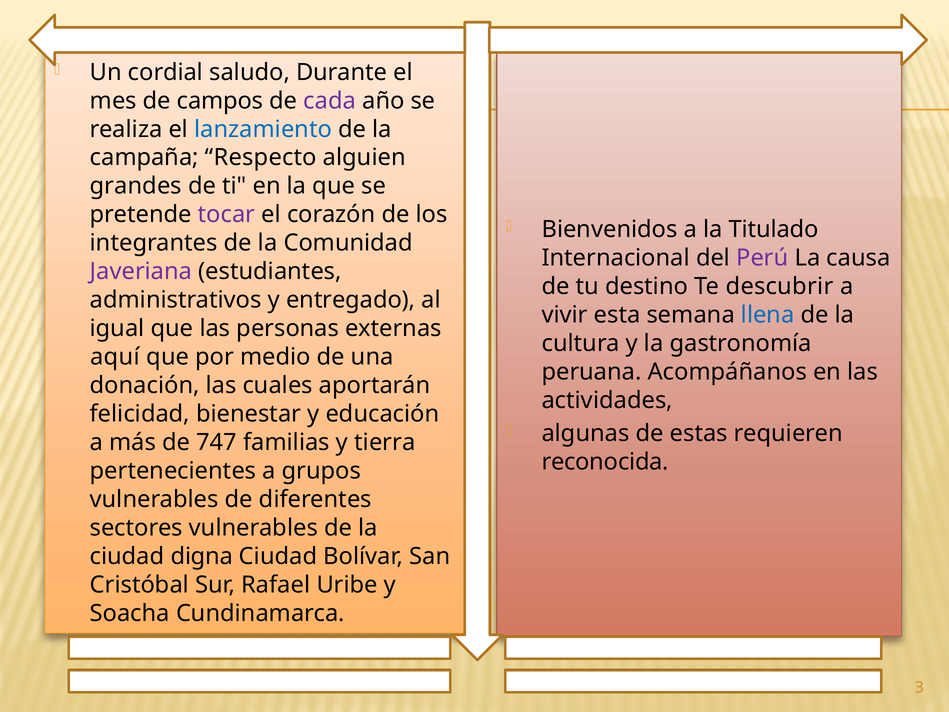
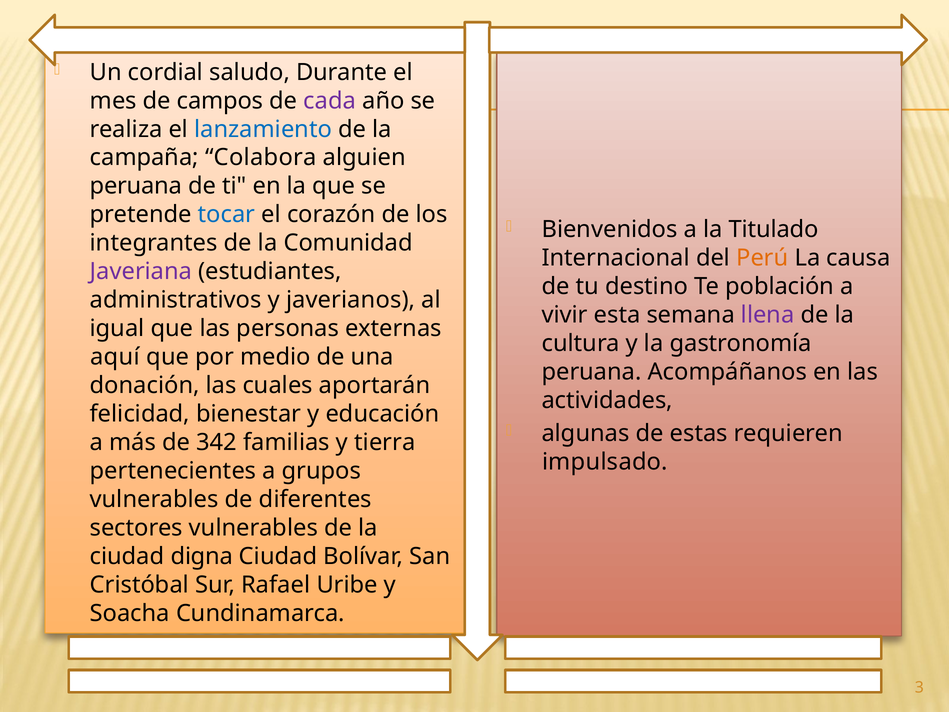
Respecto: Respecto -> Colabora (261, 158)
grandes: grandes -> peruana (136, 186)
tocar colour: purple -> blue (227, 215)
Perú colour: purple -> orange (762, 258)
descubrir: descubrir -> población (780, 286)
entregado: entregado -> javerianos (351, 300)
llena colour: blue -> purple (768, 315)
747: 747 -> 342 (217, 442)
reconocida: reconocida -> impulsado (605, 462)
